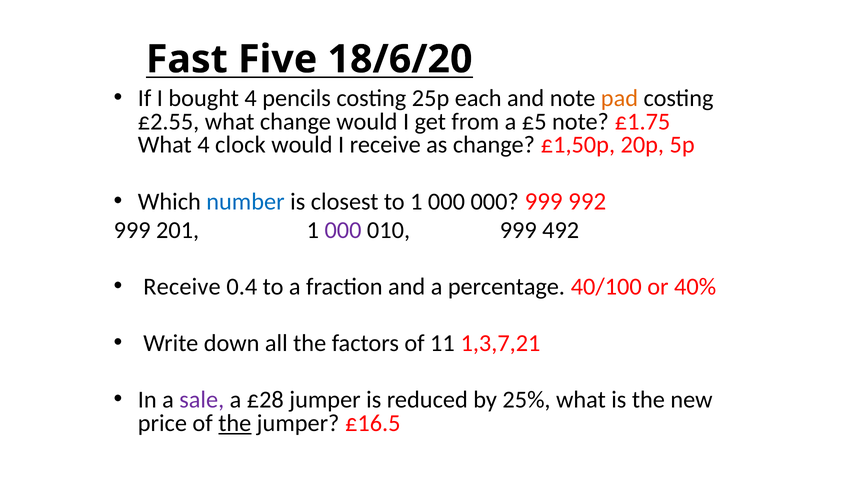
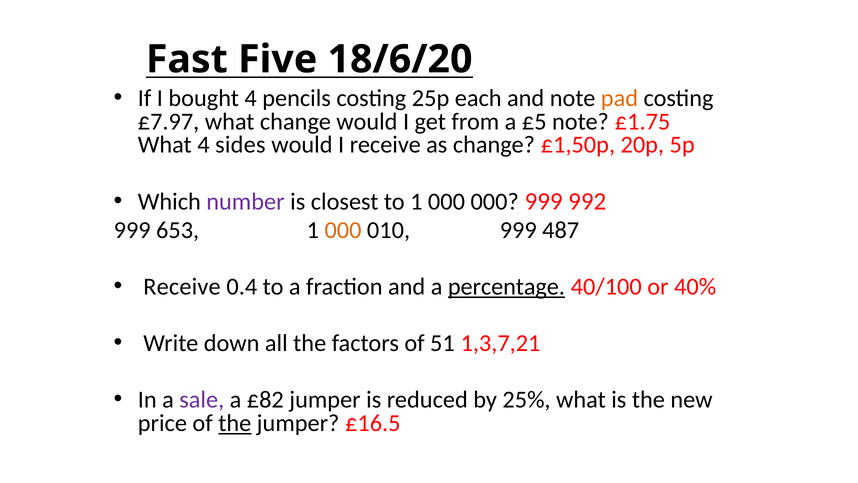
£2.55: £2.55 -> £7.97 (169, 121)
clock: clock -> sides (240, 145)
number colour: blue -> purple (245, 202)
201: 201 -> 653 (178, 230)
000 colour: purple -> orange (343, 230)
492: 492 -> 487 (561, 230)
percentage underline: none -> present (506, 287)
11: 11 -> 51 (442, 343)
£28: £28 -> £82 (265, 399)
